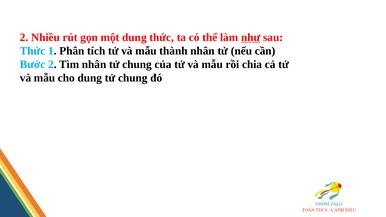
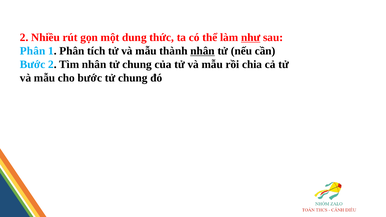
Thức: Thức -> Phân (33, 51)
nhân underline: none -> present (203, 51)
cho dung: dung -> bước (90, 78)
